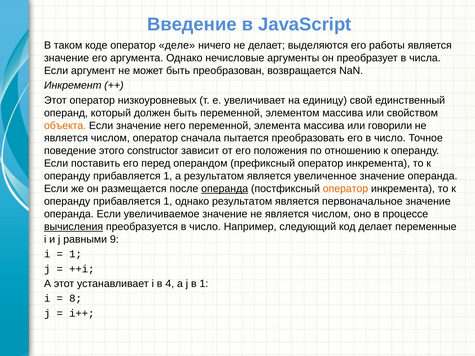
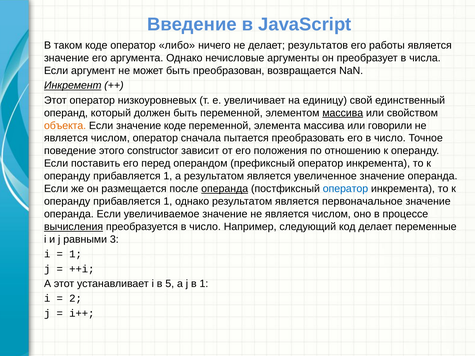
деле: деле -> либо (177, 45)
выделяются: выделяются -> результатов (318, 45)
Инкремент underline: none -> present (73, 86)
массива underline: none -> present (343, 113)
значение него: него -> коде (175, 126)
оператор colour: orange -> blue (345, 189)
9: 9 -> 3 (114, 240)
4: 4 -> 5 (170, 284)
8: 8 -> 2 (76, 299)
